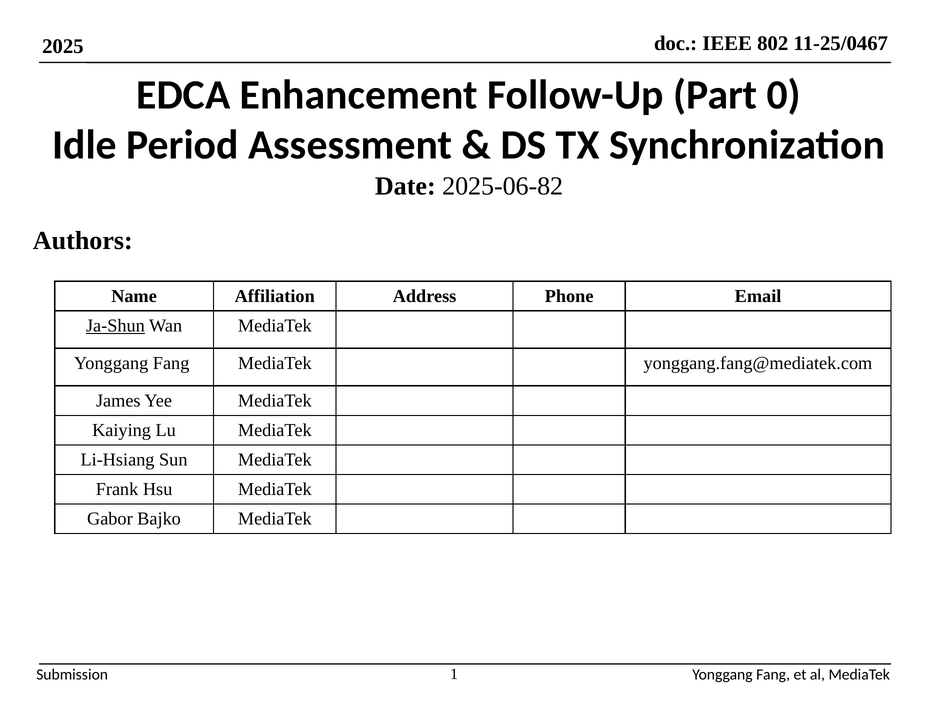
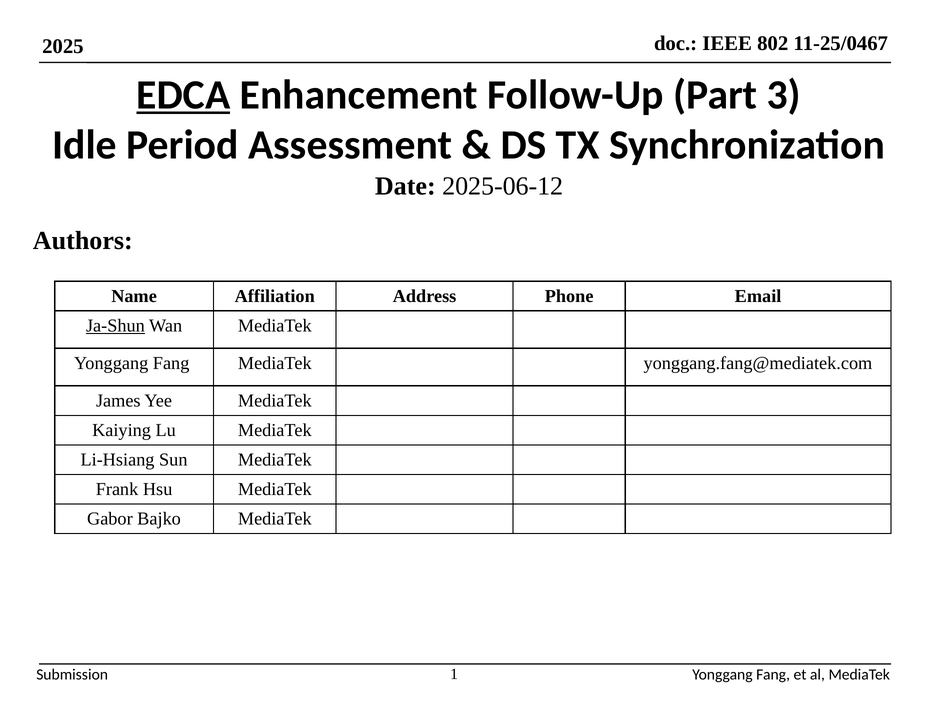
EDCA underline: none -> present (183, 95)
0: 0 -> 3 (784, 95)
2025-06-82: 2025-06-82 -> 2025-06-12 (503, 186)
